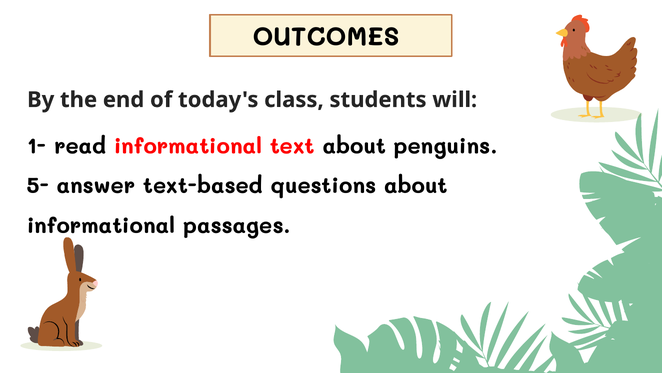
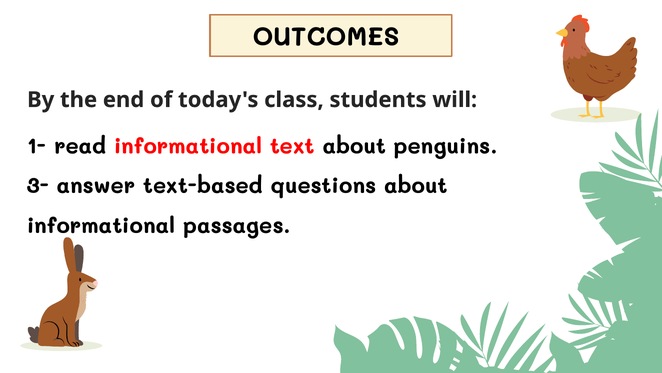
5-: 5- -> 3- (38, 186)
